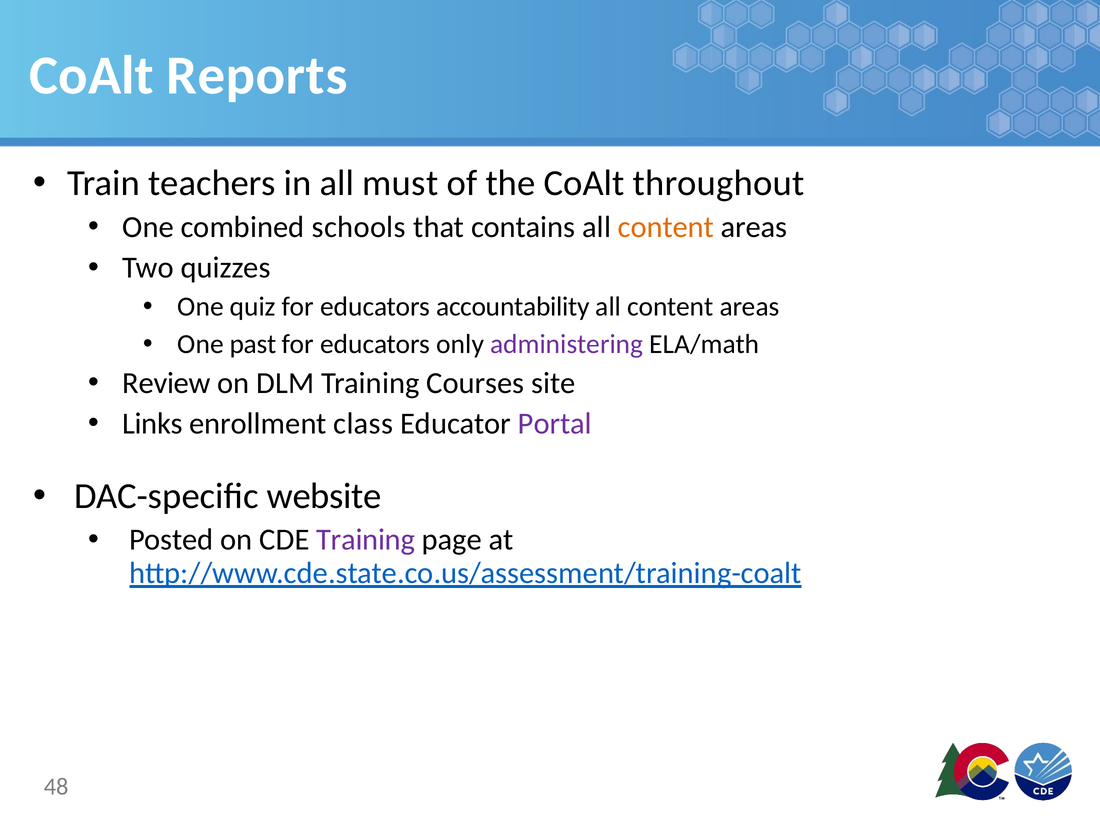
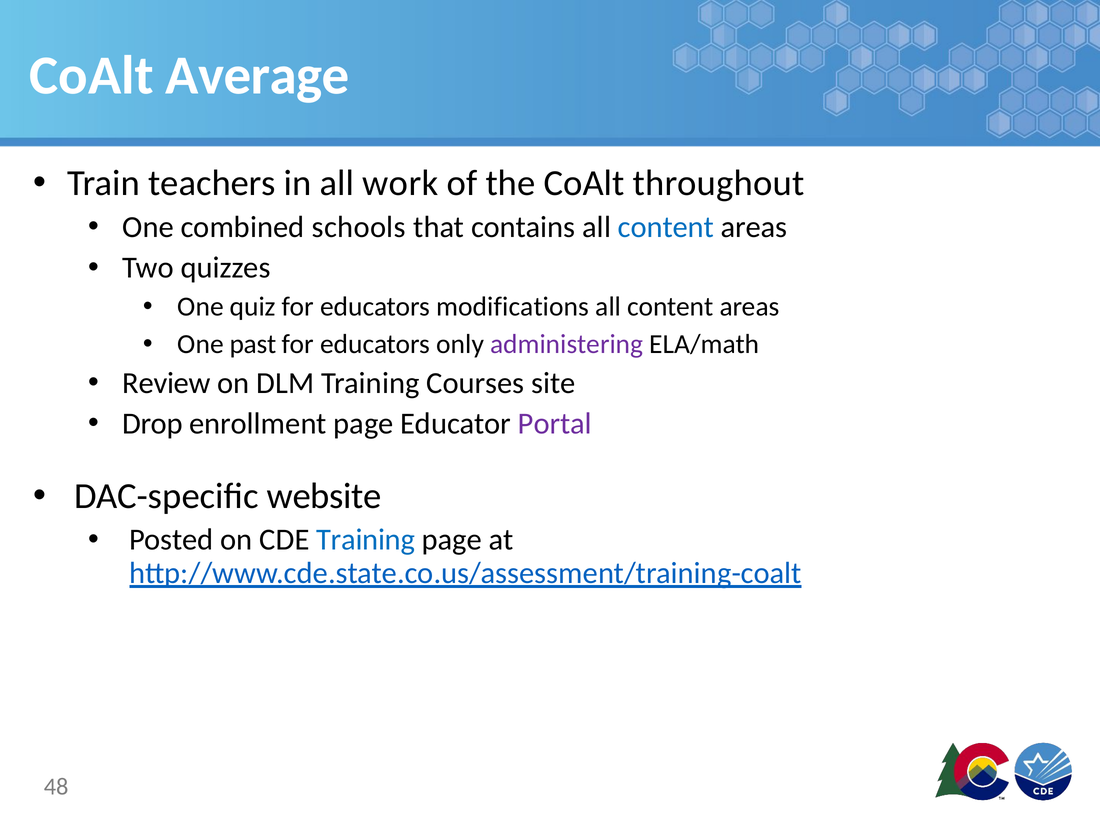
Reports: Reports -> Average (257, 76)
must: must -> work (400, 183)
content colour: orange -> blue (666, 227)
accountability: accountability -> modifications (513, 307)
Links: Links -> Drop (152, 424)
enrollment class: class -> page (363, 424)
Training colour: purple -> blue (366, 540)
